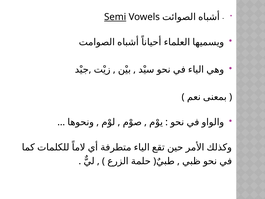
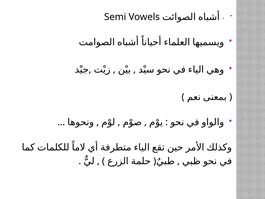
Semi underline: present -> none (115, 17)
